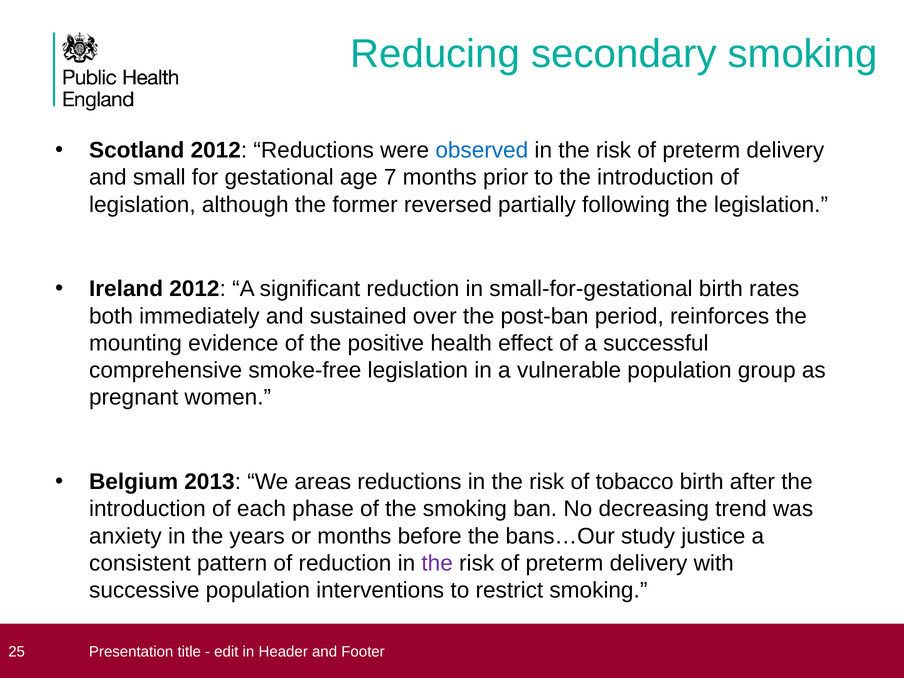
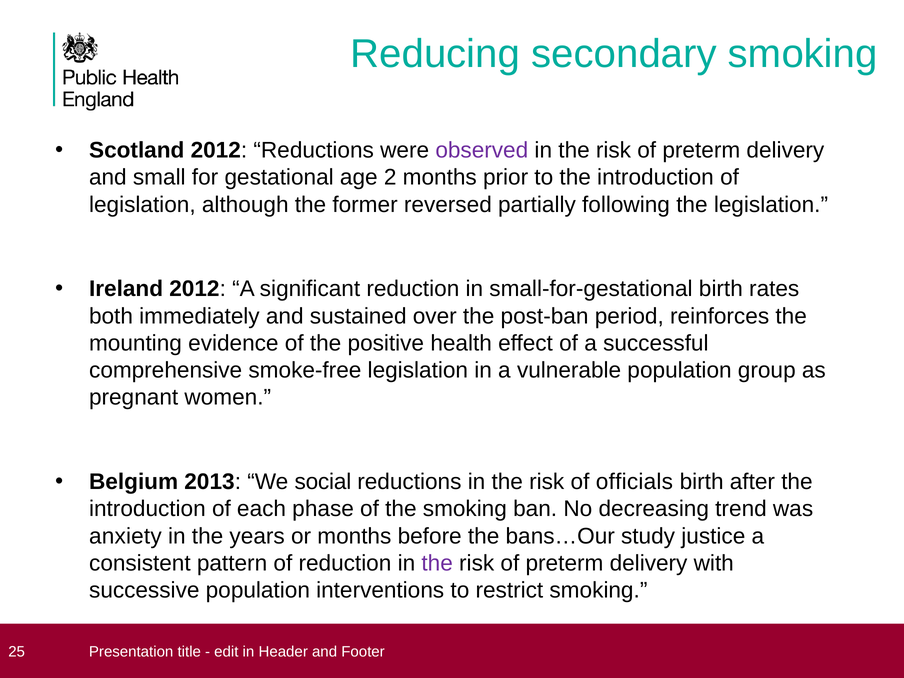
observed colour: blue -> purple (482, 150)
7: 7 -> 2 (390, 178)
areas: areas -> social (323, 482)
tobacco: tobacco -> officials (634, 482)
